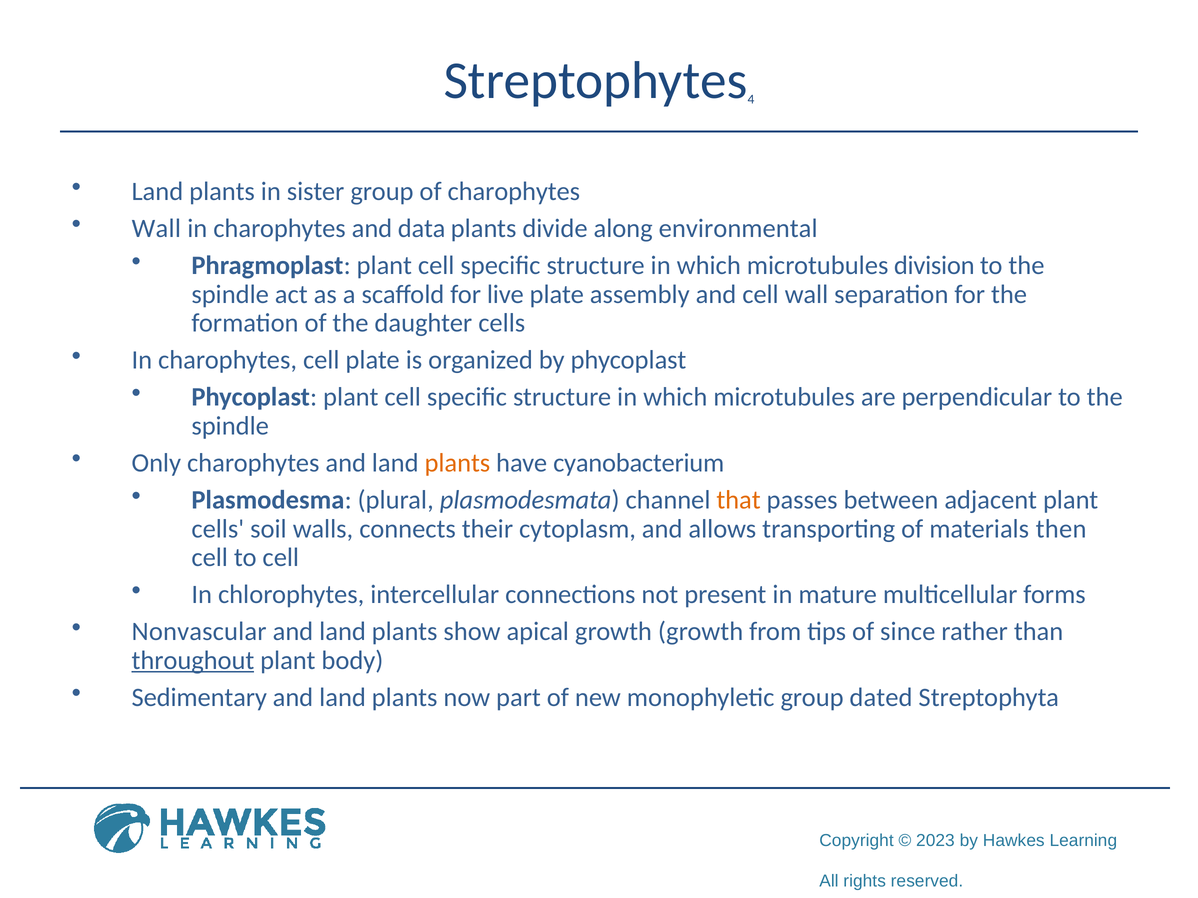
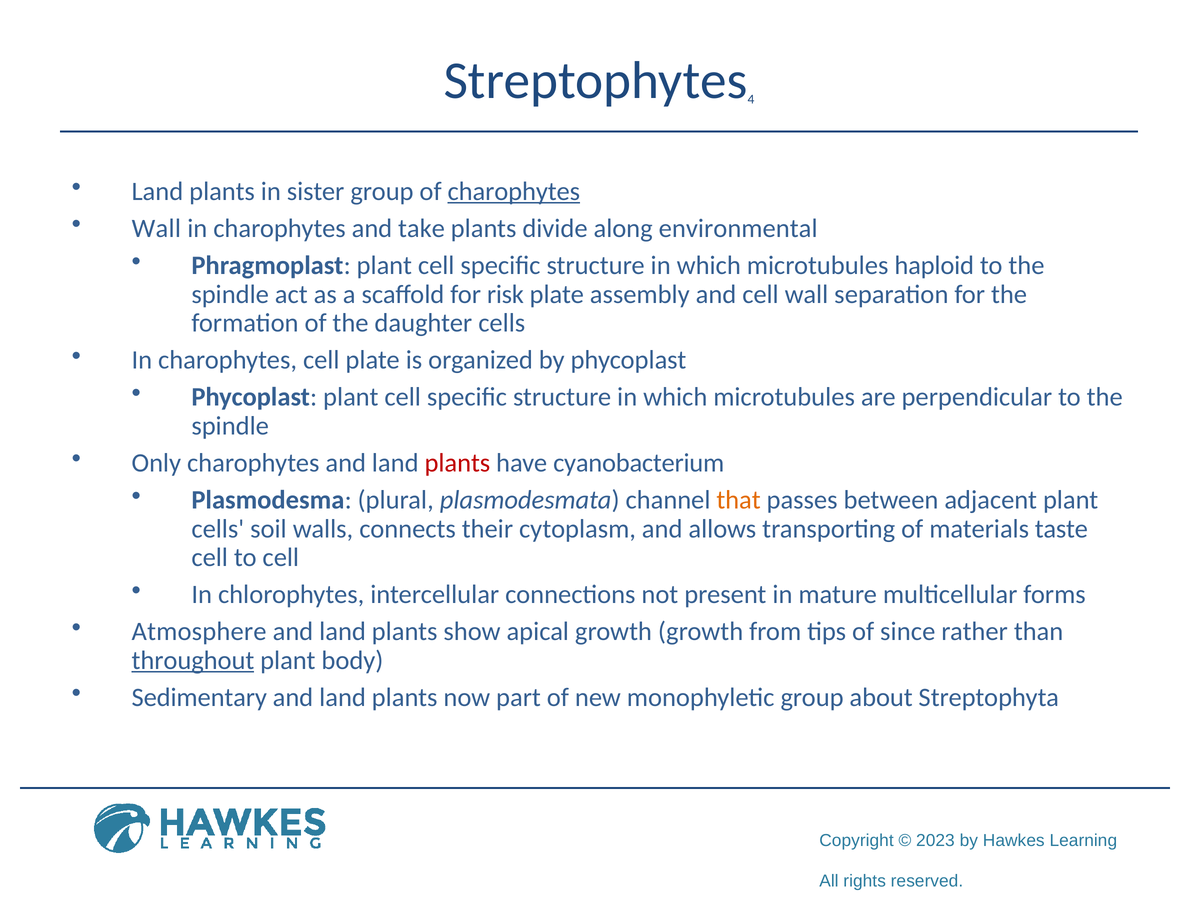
charophytes underline: none -> present (514, 191)
data: data -> take (421, 229)
division: division -> haploid (934, 266)
live: live -> risk (505, 294)
plants colour: orange -> red (457, 463)
then: then -> taste (1061, 529)
Nonvascular: Nonvascular -> Atmosphere (199, 632)
dated: dated -> about (881, 698)
